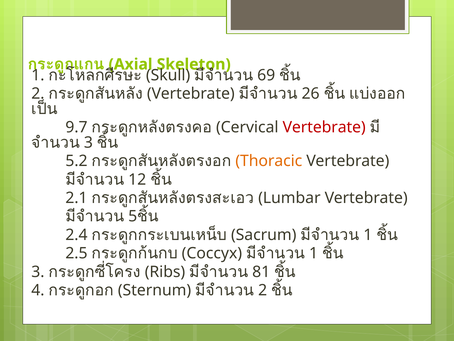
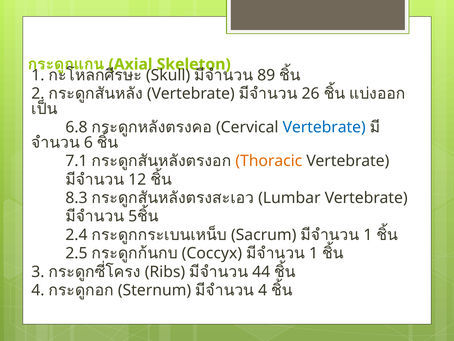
69: 69 -> 89 (266, 75)
9.7: 9.7 -> 6.8 (76, 127)
Vertebrate colour: red -> blue (324, 127)
3: 3 -> 6 (88, 142)
5.2: 5.2 -> 7.1 (76, 161)
2.1: 2.1 -> 8.3 (76, 198)
81: 81 -> 44 (261, 271)
2: 2 -> 4 (263, 290)
